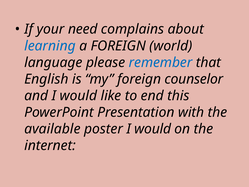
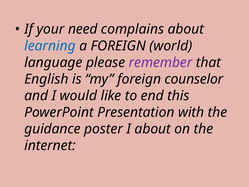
remember colour: blue -> purple (161, 62)
available: available -> guidance (52, 129)
poster I would: would -> about (153, 129)
